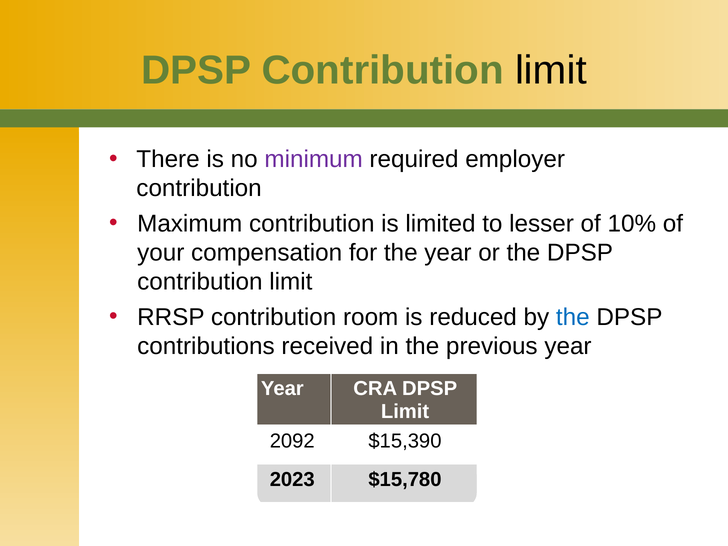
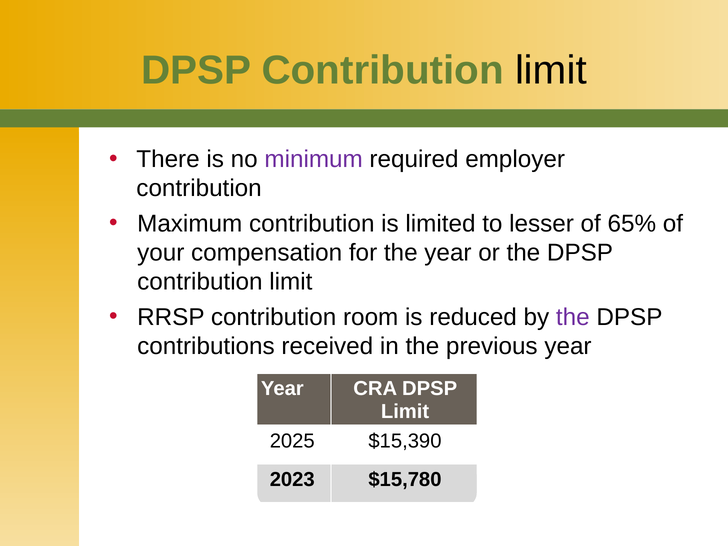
10%: 10% -> 65% (632, 224)
the colour: blue -> purple (573, 317)
2092: 2092 -> 2025 (292, 441)
